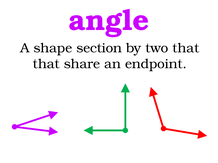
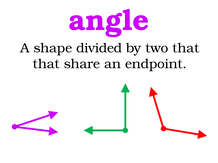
section: section -> divided (99, 48)
